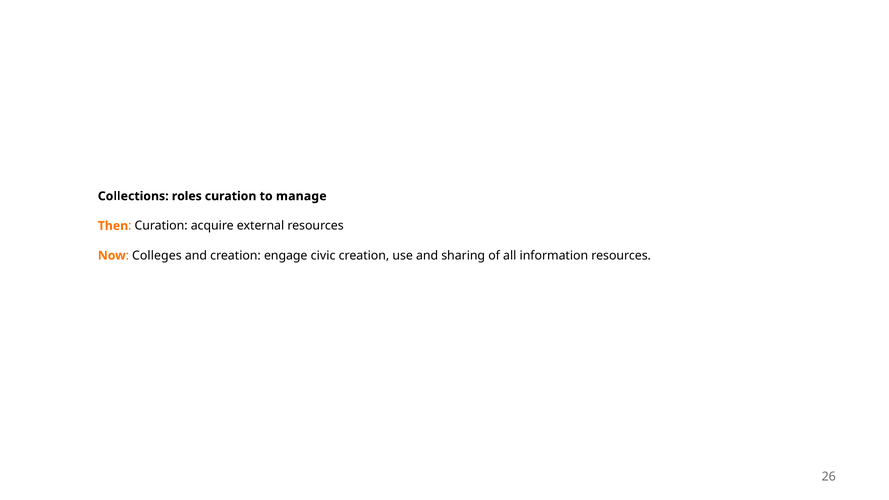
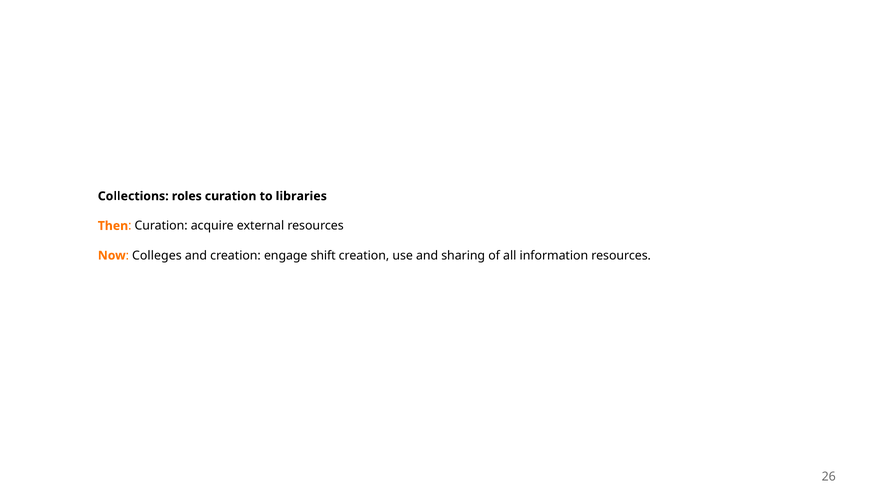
manage: manage -> libraries (301, 196)
civic: civic -> shift (323, 256)
